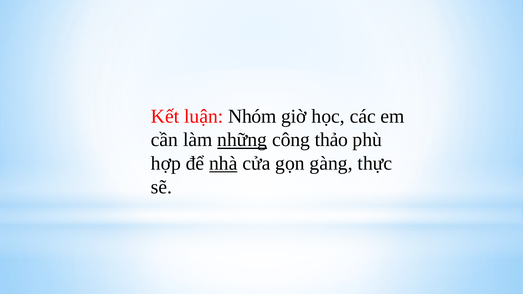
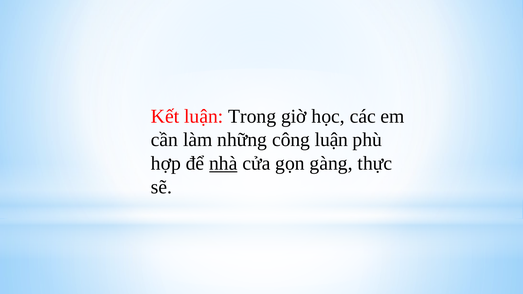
Nhóm: Nhóm -> Trong (252, 116)
những underline: present -> none (242, 140)
công thảo: thảo -> luận (331, 140)
